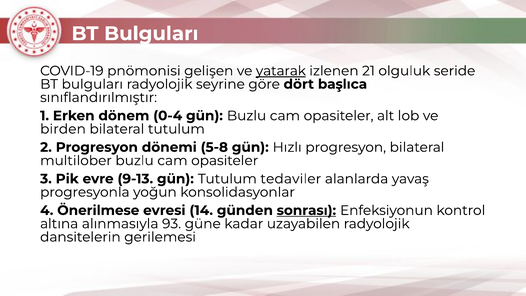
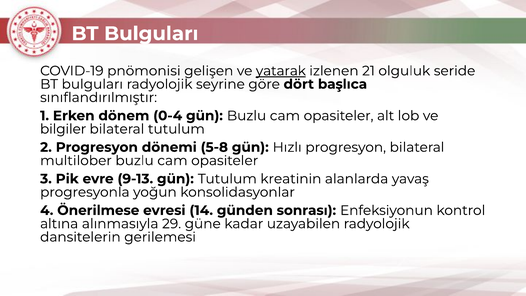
birden: birden -> bilgiler (63, 129)
tedaviler: tedaviler -> kreatinin (291, 179)
sonrası underline: present -> none (306, 210)
93: 93 -> 29 (172, 224)
